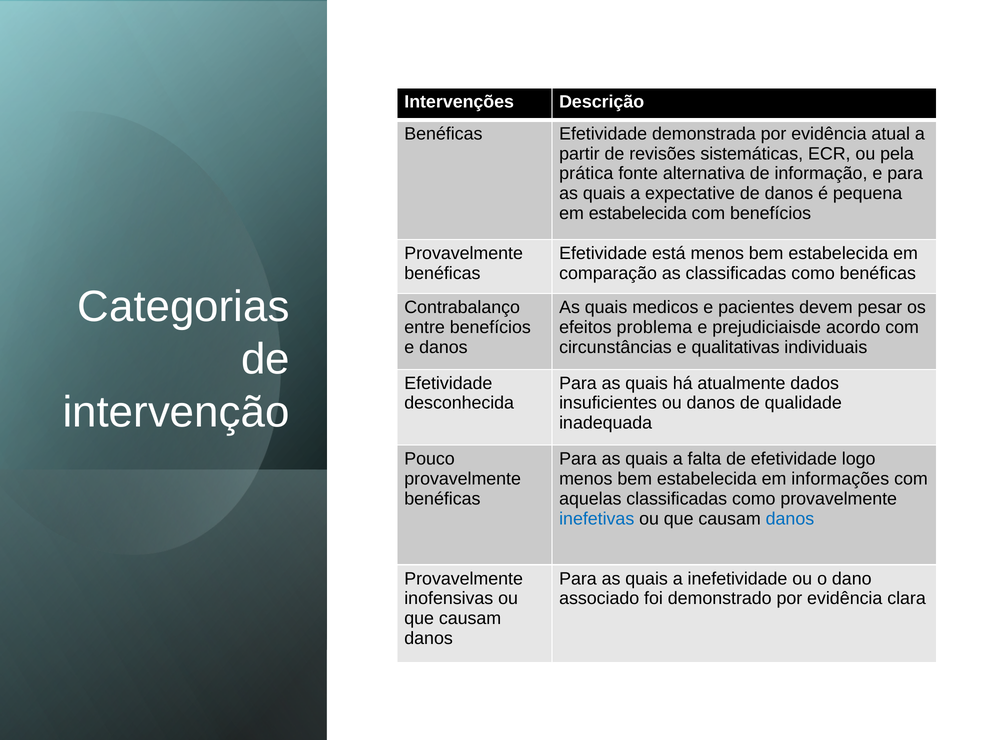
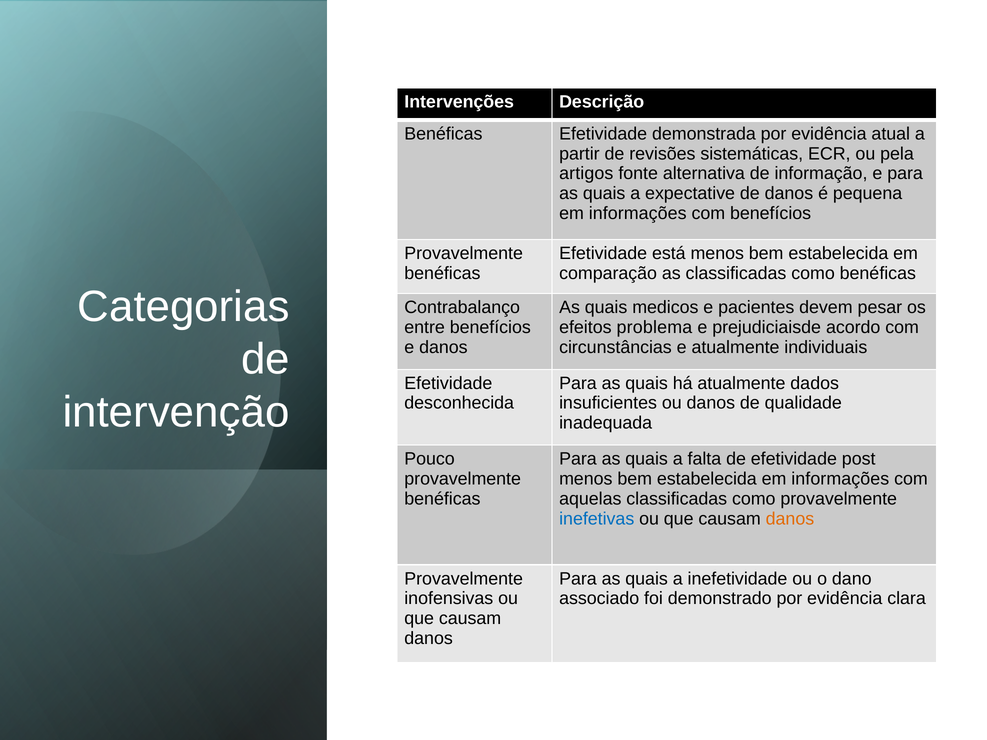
prática: prática -> artigos (586, 174)
estabelecida: estabelecida -> informações (638, 213)
e qualitativas: qualitativas -> atualmente (736, 347)
logo: logo -> post (859, 459)
danos colour: blue -> orange (790, 519)
